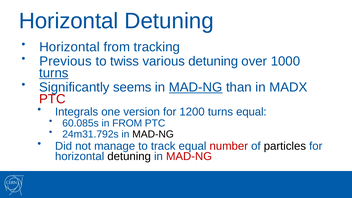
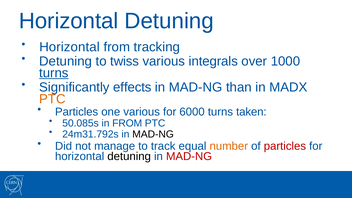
Previous: Previous -> Detuning (66, 61)
various detuning: detuning -> integrals (213, 61)
seems: seems -> effects (132, 87)
MAD-NG underline: present -> none (196, 87)
PTC colour: red -> orange (52, 99)
Integrals: Integrals -> Particles (77, 112)
one version: version -> various (142, 112)
1200: 1200 -> 6000 (192, 112)
turns equal: equal -> taken (251, 112)
60.085s: 60.085s -> 50.085s (80, 123)
number colour: red -> orange (229, 146)
particles colour: black -> red (285, 146)
